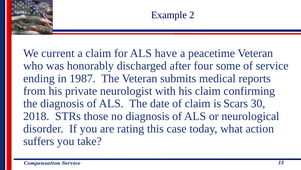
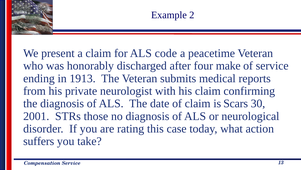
current: current -> present (58, 53)
have: have -> code (166, 53)
some: some -> make (228, 66)
1987: 1987 -> 1913 (83, 78)
2018: 2018 -> 2001 (36, 116)
